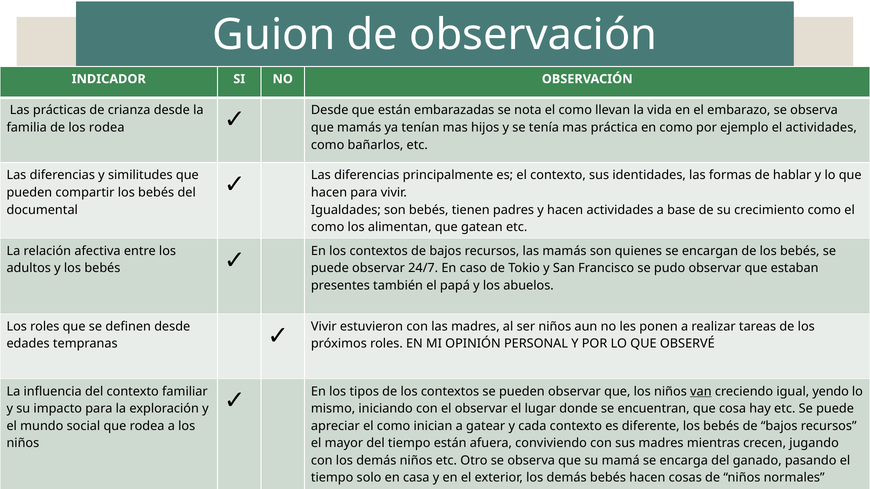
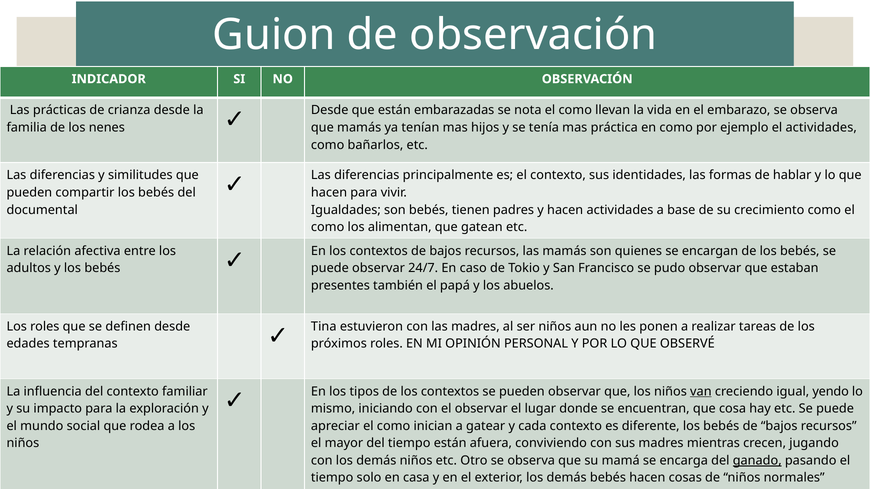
los rodea: rodea -> nenes (107, 128)
Vivir: Vivir -> Tina (324, 327)
ganado underline: none -> present (757, 461)
